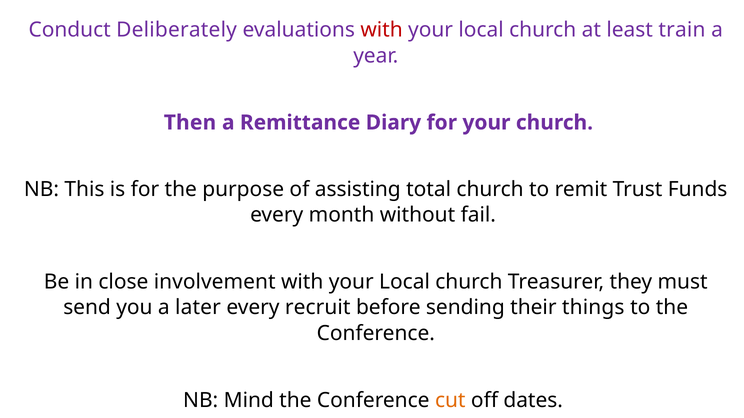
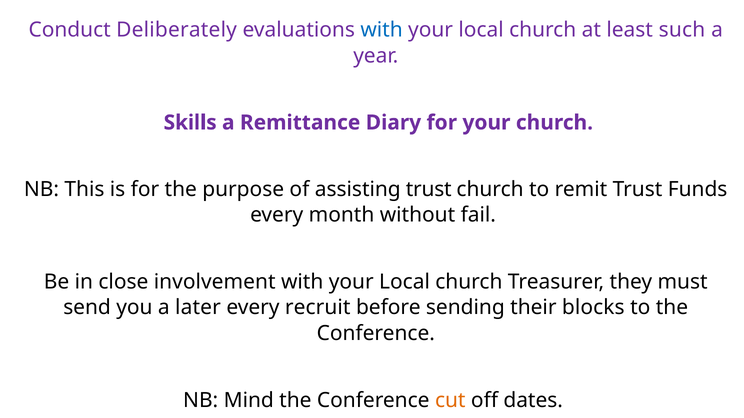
with colour: red -> blue (382, 30)
train: train -> such (682, 30)
Then: Then -> Skills (190, 123)
assisting total: total -> trust (429, 190)
things: things -> blocks (593, 308)
